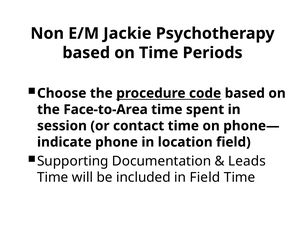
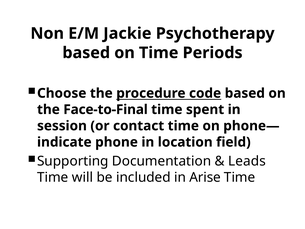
Face-to-Area: Face-to-Area -> Face-to-Final (106, 109)
in Field: Field -> Arise (205, 177)
